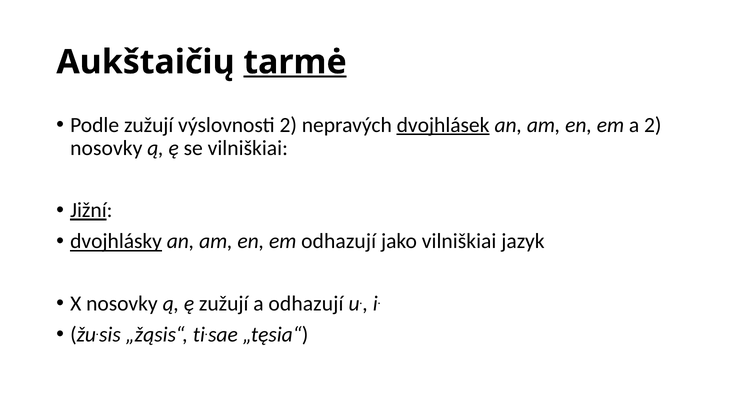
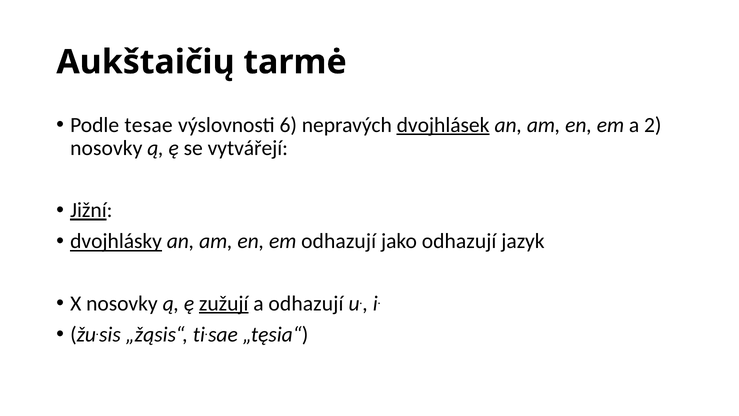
tarmė underline: present -> none (295, 62)
Podle zužují: zužují -> tesae (149, 125)
výslovnosti 2: 2 -> 6 (288, 125)
se vilniškiai: vilniškiai -> vytvářejí (248, 148)
jako vilniškiai: vilniškiai -> odhazují (459, 241)
zužují underline: none -> present (224, 303)
